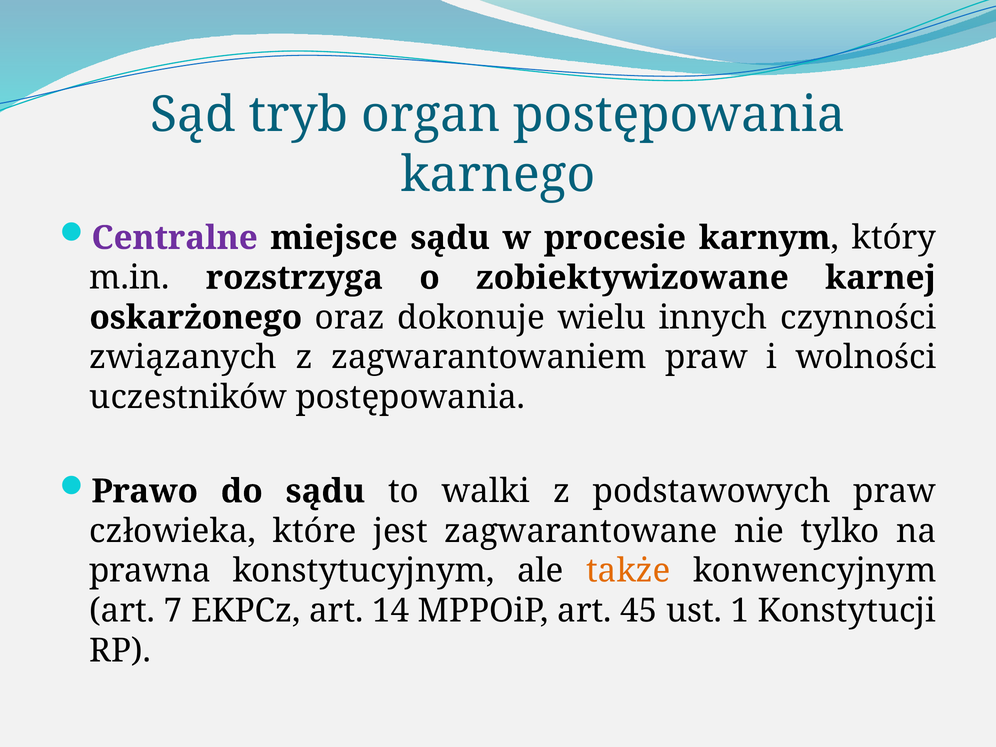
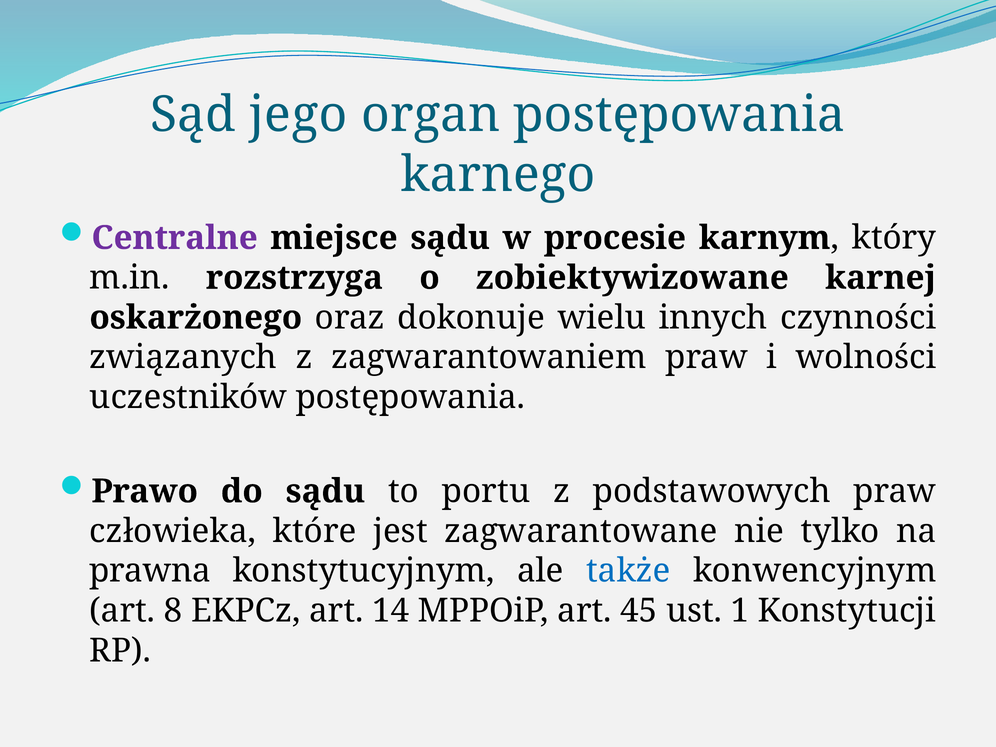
tryb: tryb -> jego (298, 115)
walki: walki -> portu (486, 491)
także colour: orange -> blue (628, 571)
7: 7 -> 8 (173, 611)
